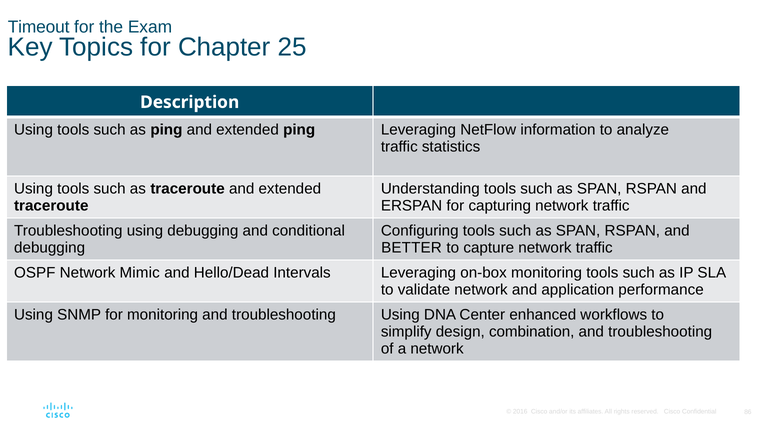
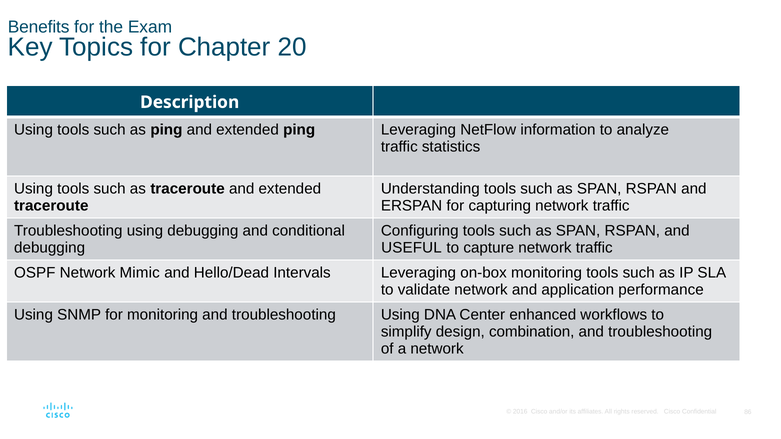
Timeout: Timeout -> Benefits (39, 27)
25: 25 -> 20 (292, 47)
BETTER: BETTER -> USEFUL (411, 248)
